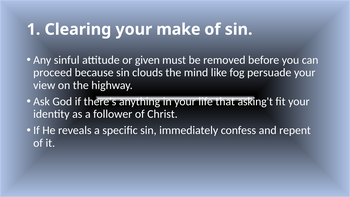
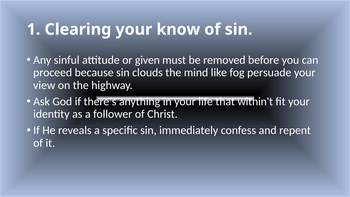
make: make -> know (178, 29)
asking't: asking't -> within't (255, 101)
